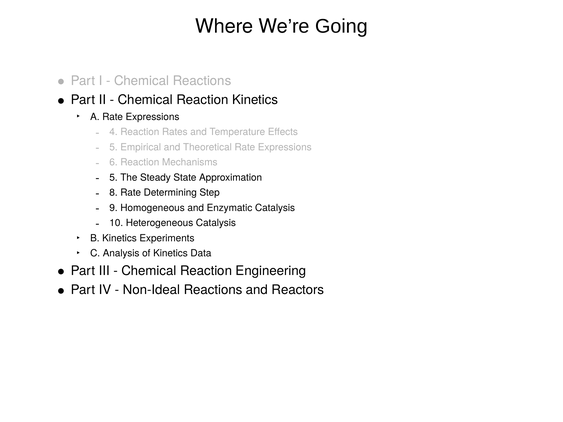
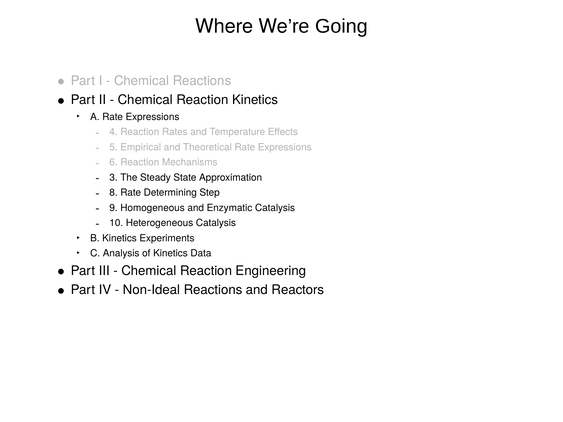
5: 5 -> 3 (114, 178)
